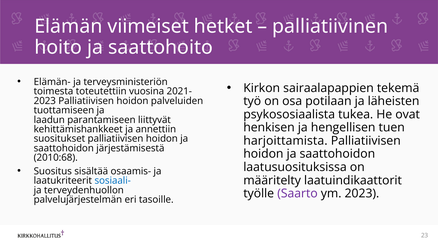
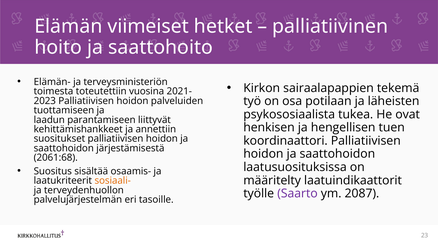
harjoittamista: harjoittamista -> koordinaattori (286, 140)
2010:68: 2010:68 -> 2061:68 (56, 157)
sosiaali- colour: blue -> orange (113, 180)
ym 2023: 2023 -> 2087 (362, 193)
